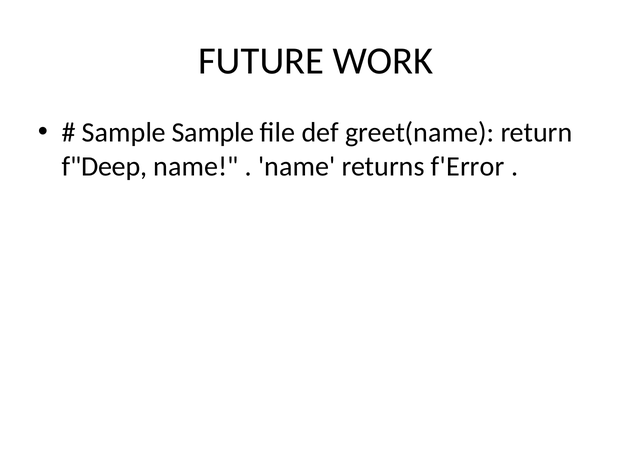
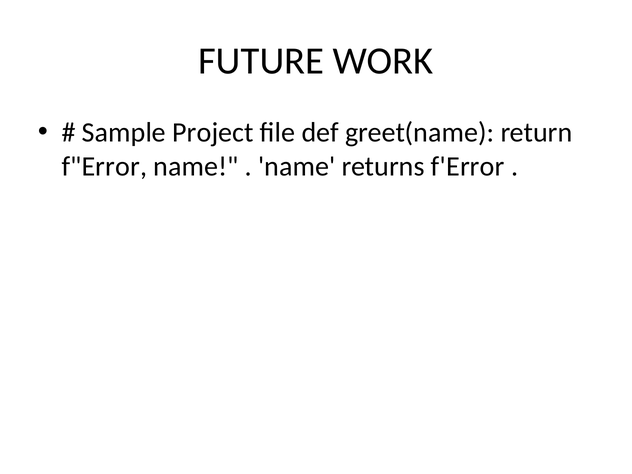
Sample Sample: Sample -> Project (213, 133)
f"Deep: f"Deep -> f"Error (104, 166)
